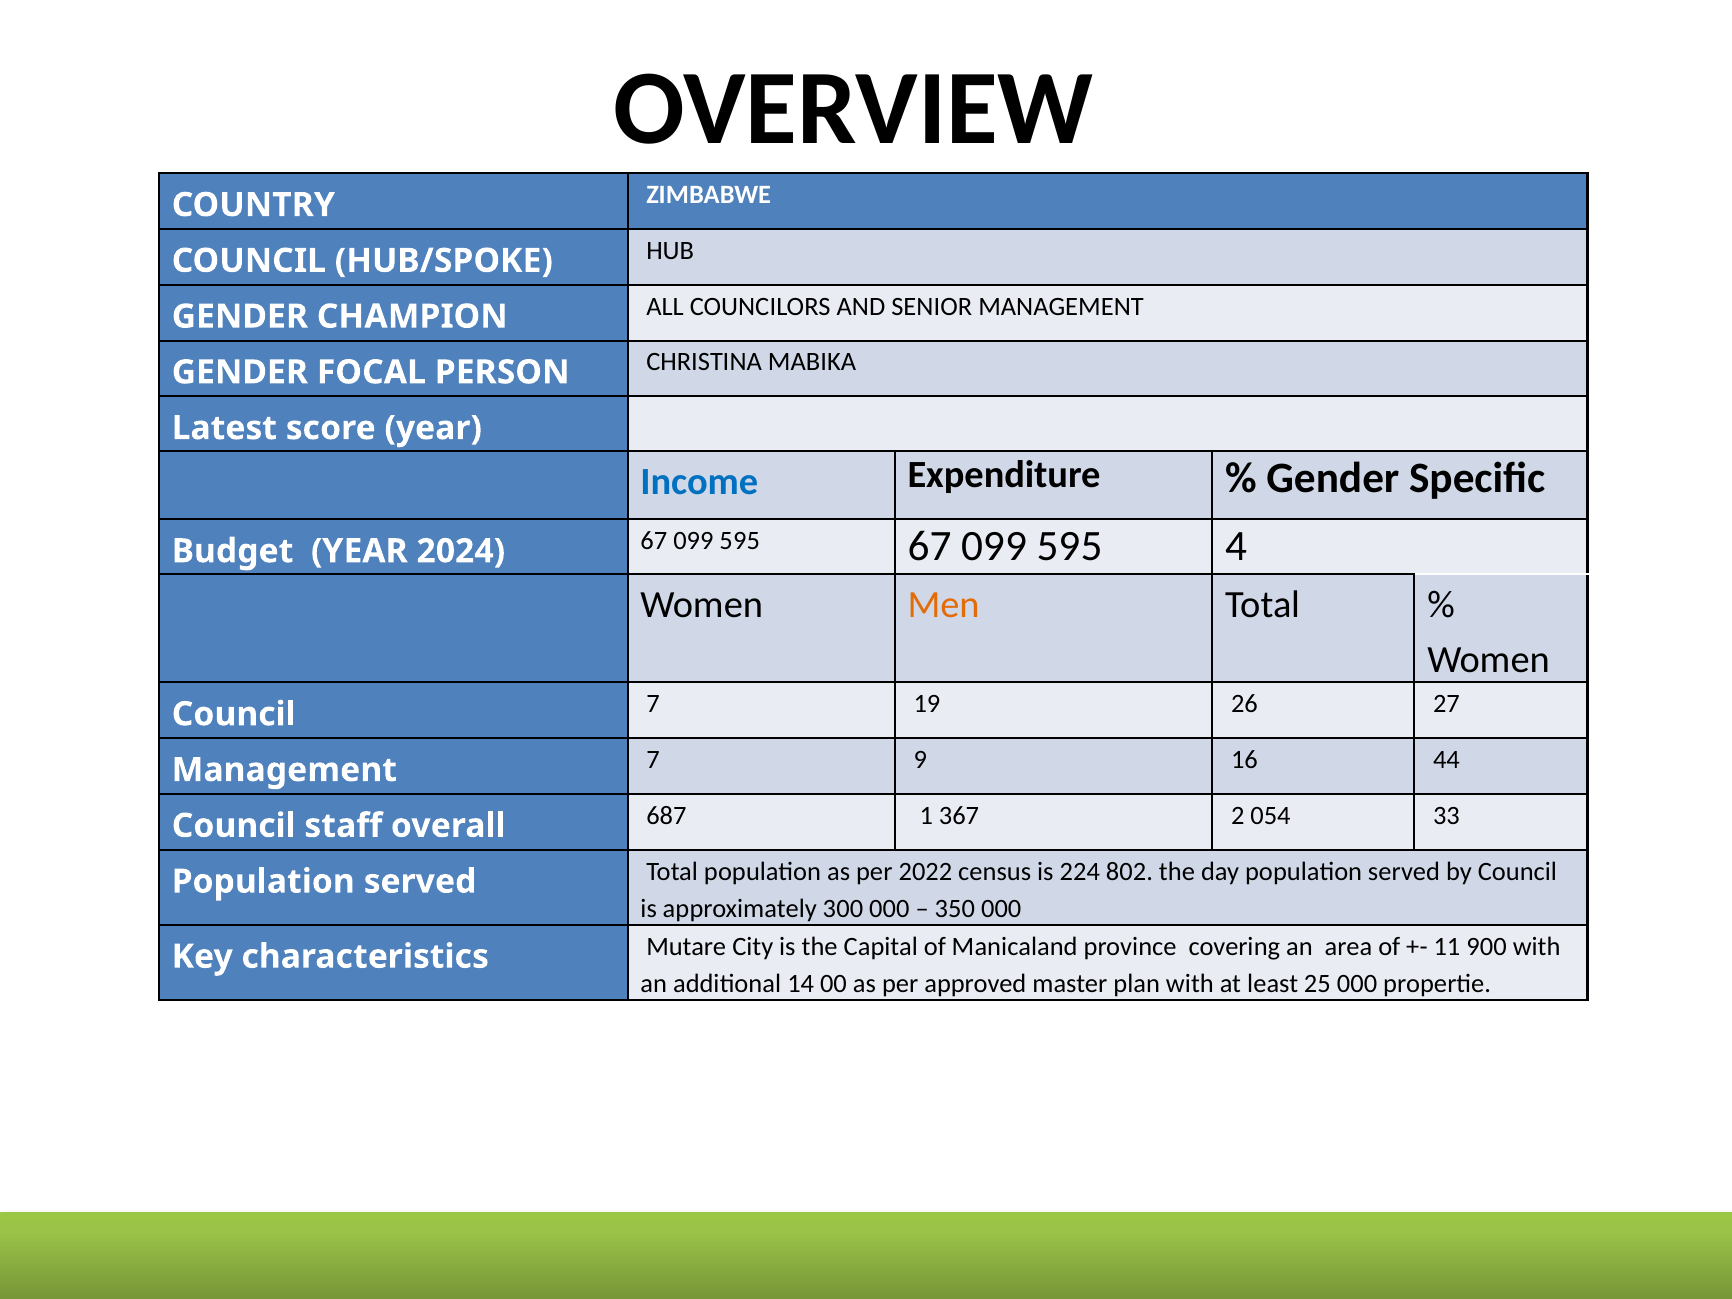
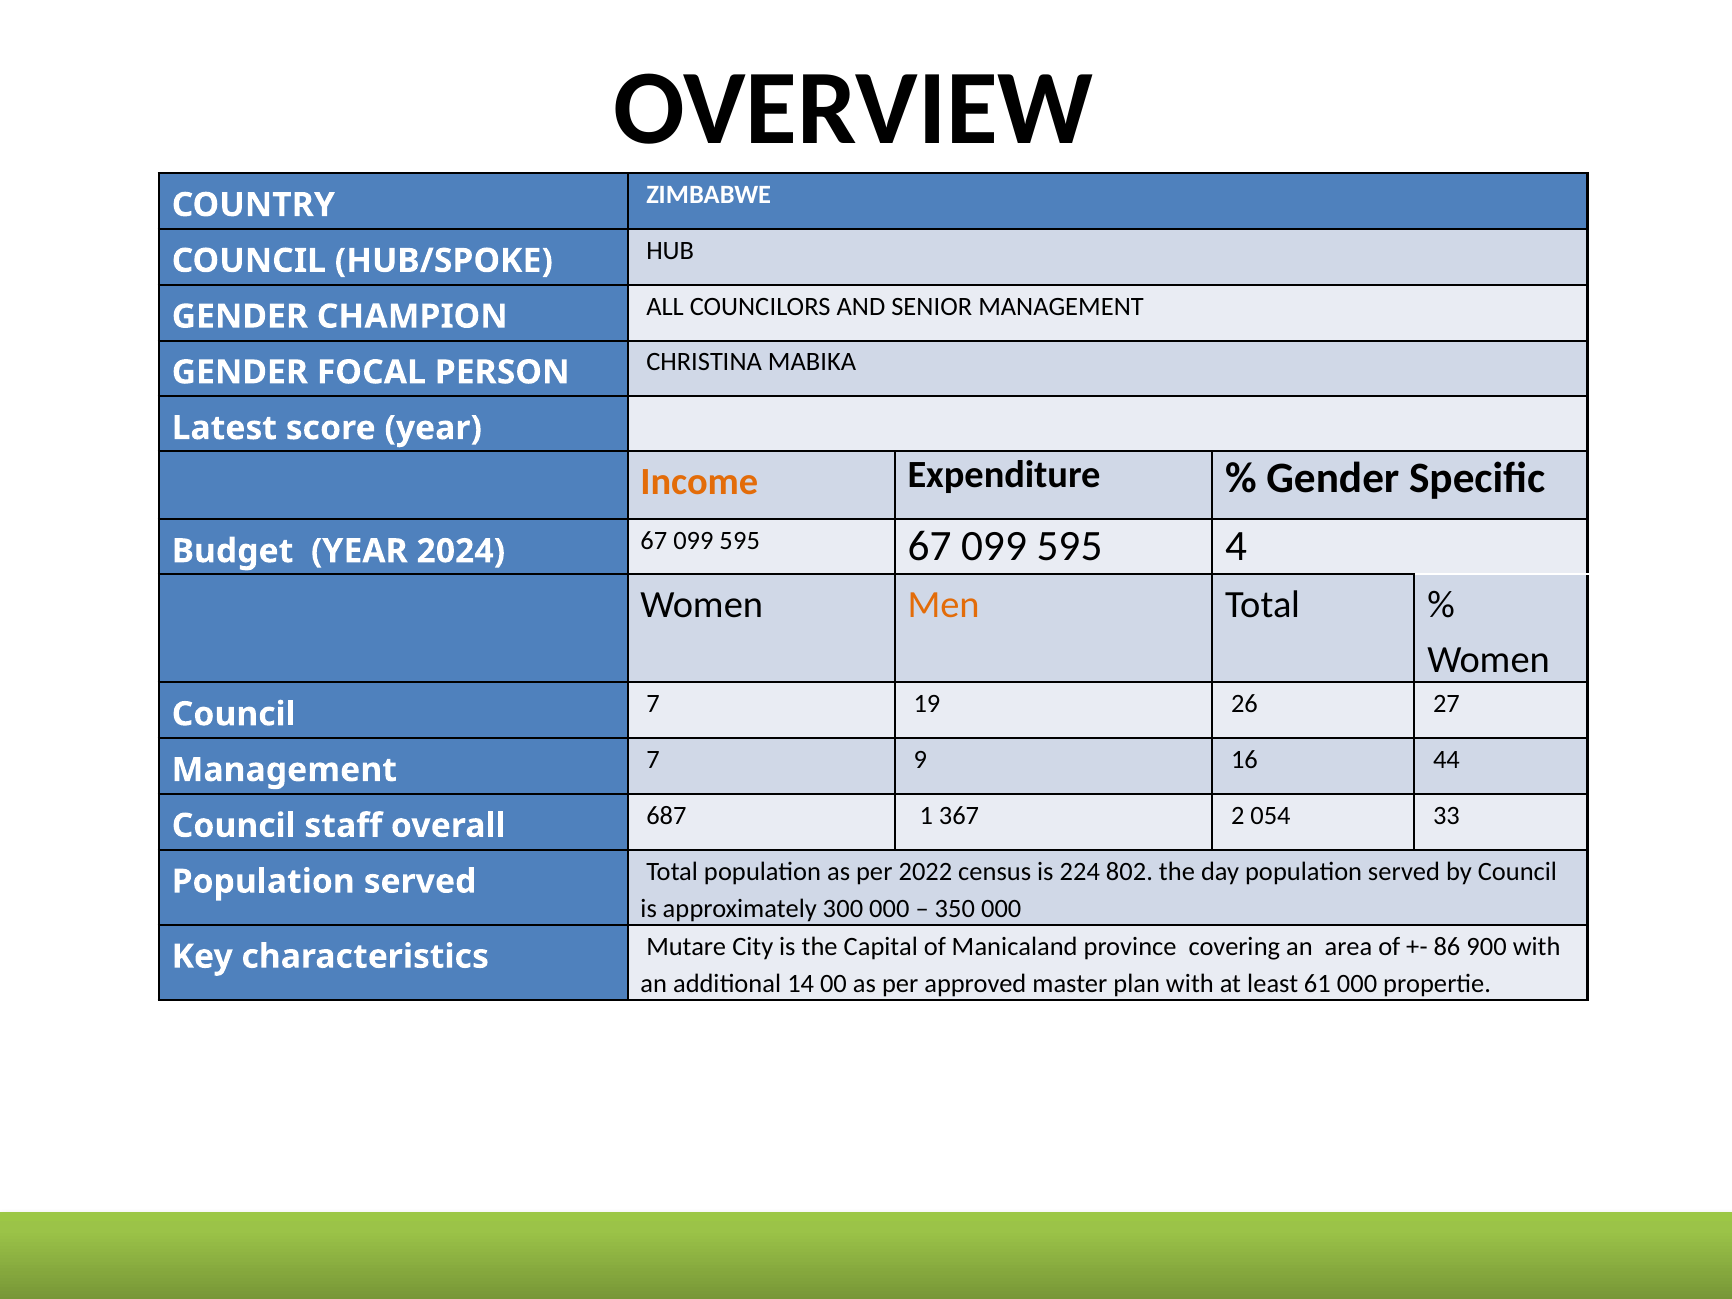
Income colour: blue -> orange (699, 482)
11: 11 -> 86 (1447, 946)
25: 25 -> 61 (1317, 984)
